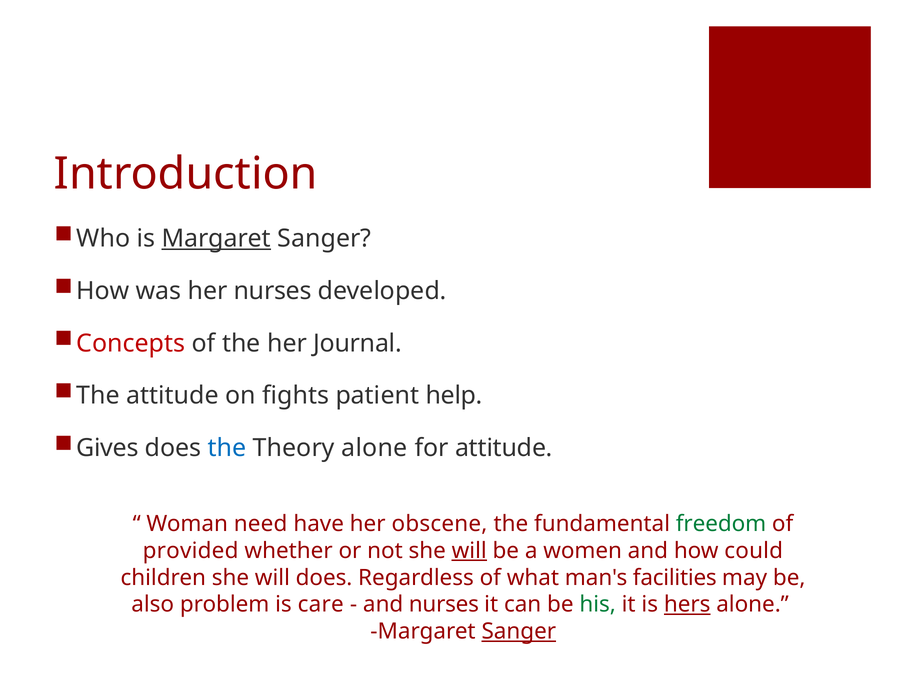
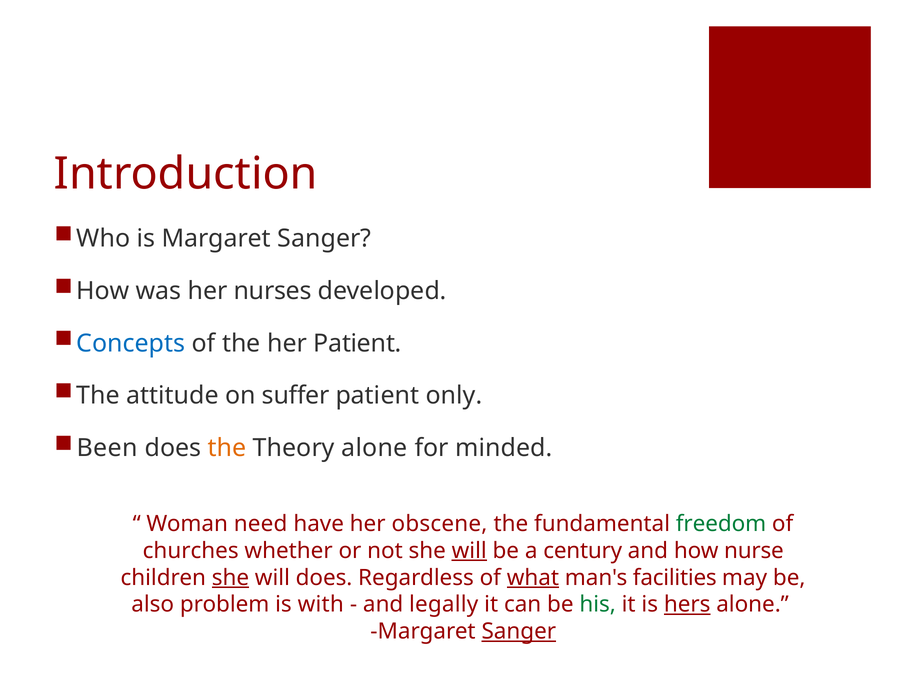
Margaret underline: present -> none (216, 238)
Concepts colour: red -> blue (131, 343)
her Journal: Journal -> Patient (357, 343)
fights: fights -> suffer (296, 396)
help: help -> only (454, 396)
Gives: Gives -> Been (107, 448)
the colour: blue -> orange (227, 448)
for attitude: attitude -> minded (504, 448)
provided: provided -> churches (191, 551)
women: women -> century (583, 551)
could: could -> nurse (754, 551)
she underline: none -> present (230, 578)
what underline: none -> present (533, 578)
care: care -> with (321, 605)
and nurses: nurses -> legally (444, 605)
